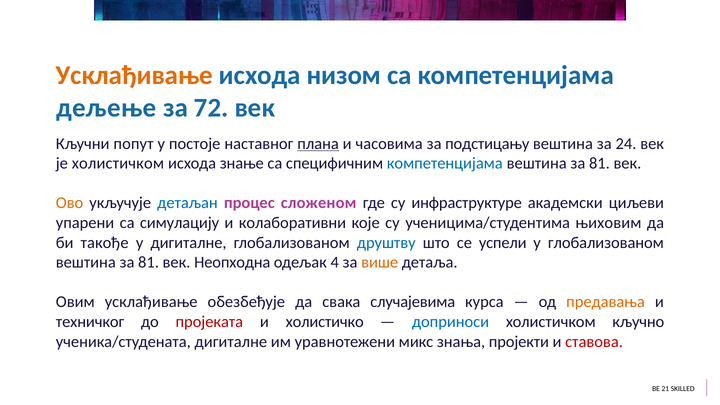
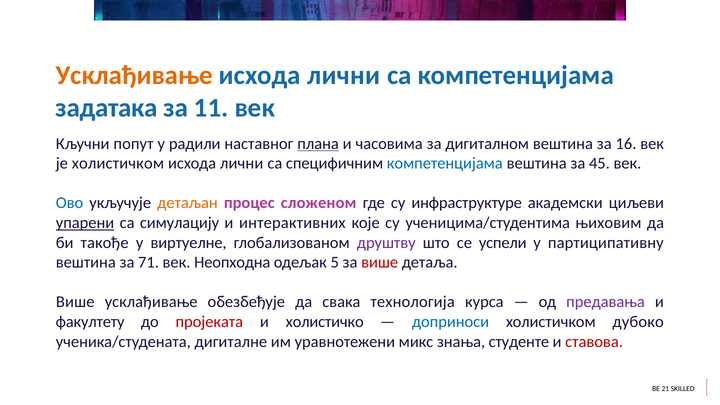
низом: низом -> лични (344, 75)
дељење: дељење -> задатака (107, 108)
72: 72 -> 11 (211, 108)
постоје: постоје -> радили (195, 144)
подстицању: подстицању -> дигиталном (487, 144)
24: 24 -> 16 (626, 144)
знање: знање -> лични (242, 163)
81: 81 -> 45 (599, 163)
Ово colour: orange -> blue (70, 203)
детаљан colour: blue -> orange (187, 203)
упарени underline: none -> present (85, 223)
колаборативни: колаборативни -> интерактивних (292, 223)
у дигиталне: дигиталне -> виртуелне (189, 243)
друштву colour: blue -> purple (386, 243)
у глобализованом: глобализованом -> партиципативну (606, 243)
81: 81 -> 71 (149, 262)
4: 4 -> 5 (335, 262)
више colour: orange -> red (380, 262)
Овим: Овим -> Више (75, 302)
случајевима: случајевима -> технологија (413, 302)
предавања colour: orange -> purple (606, 302)
техничког: техничког -> факултету (90, 322)
кључно: кључно -> дубоко (638, 322)
пројекти: пројекти -> студенте (519, 342)
